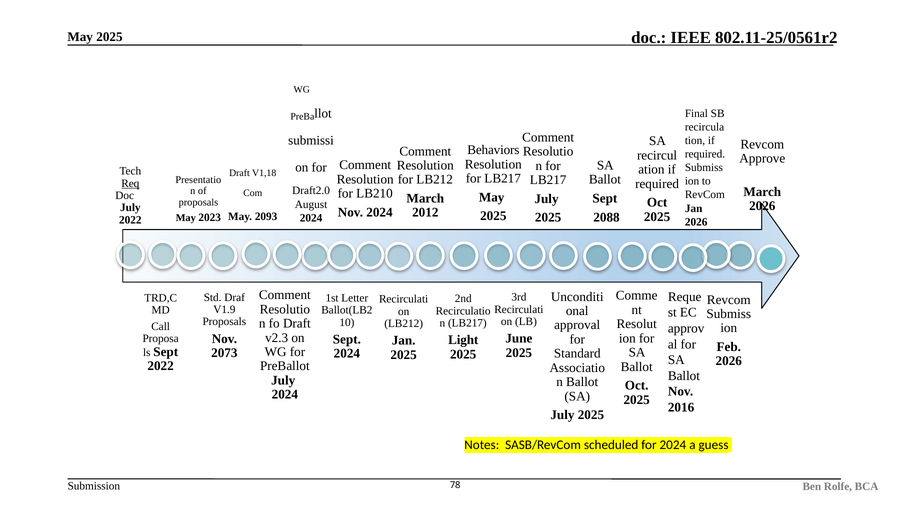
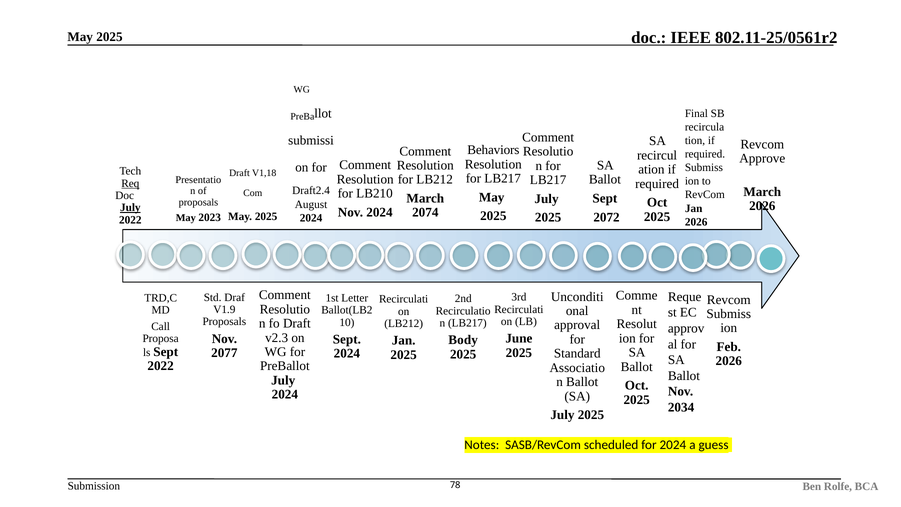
Draft2.0: Draft2.0 -> Draft2.4 (311, 191)
July underline: none -> present (130, 208)
2012: 2012 -> 2074 (425, 213)
2088: 2088 -> 2072 (607, 217)
2093: 2093 -> 2025 (266, 217)
Light: Light -> Body (463, 340)
2073: 2073 -> 2077 (224, 353)
2016: 2016 -> 2034 (681, 407)
